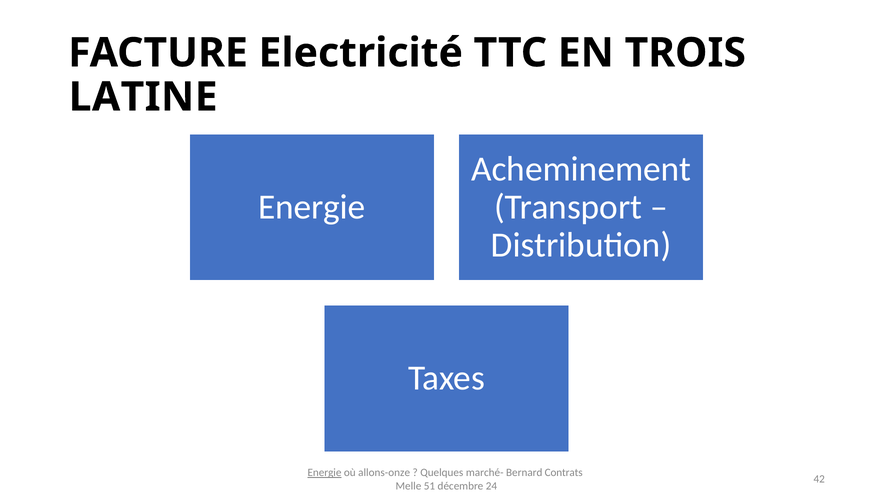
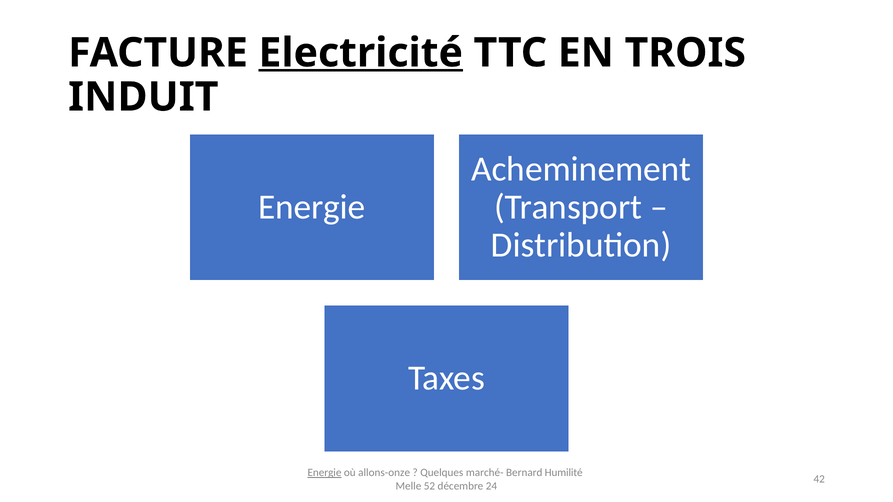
Electricité underline: none -> present (361, 53)
LATINE: LATINE -> INDUIT (143, 97)
Contrats: Contrats -> Humilité (564, 473)
51: 51 -> 52 (429, 486)
